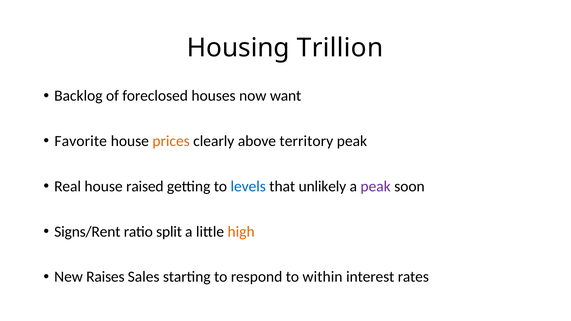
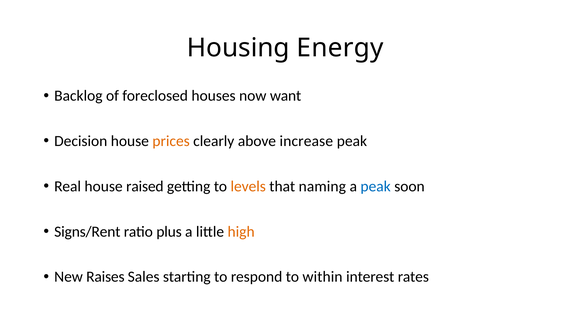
Trillion: Trillion -> Energy (340, 48)
Favorite: Favorite -> Decision (81, 141)
territory: territory -> increase (306, 141)
levels colour: blue -> orange (248, 186)
unlikely: unlikely -> naming (322, 186)
peak colour: purple -> blue (376, 186)
split: split -> plus (169, 232)
